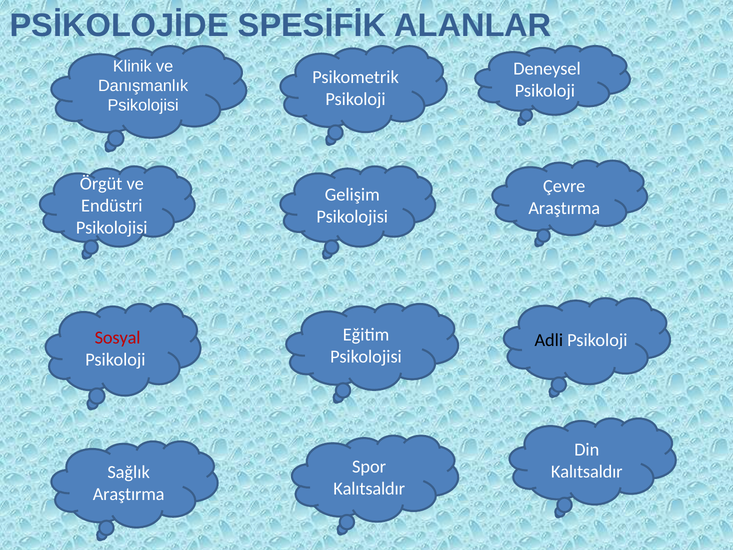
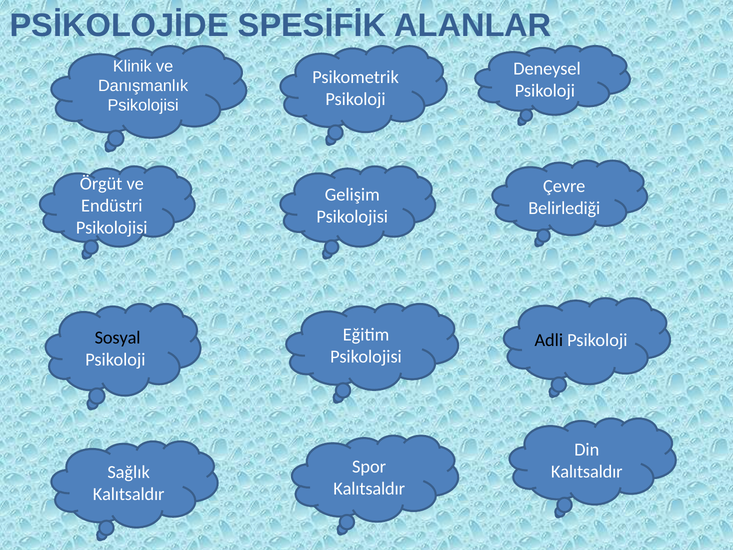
Araştırma: Araştırma -> Belirlediği (564, 208)
Sosyal colour: red -> black (118, 337)
Araştırma: Araştırma -> Kalıtsaldır (129, 494)
